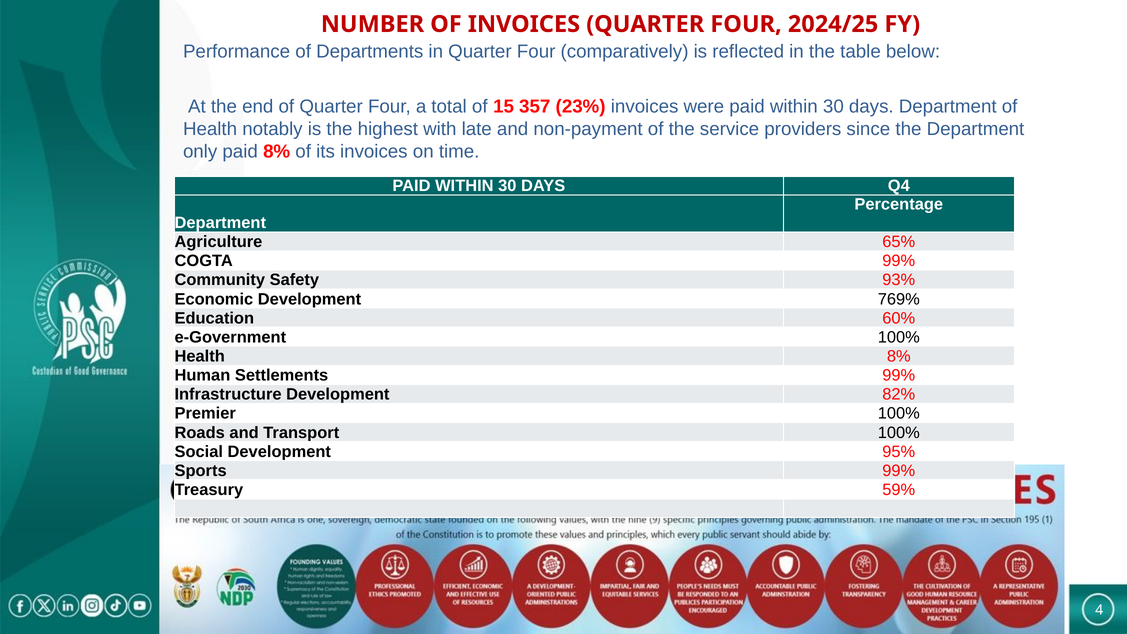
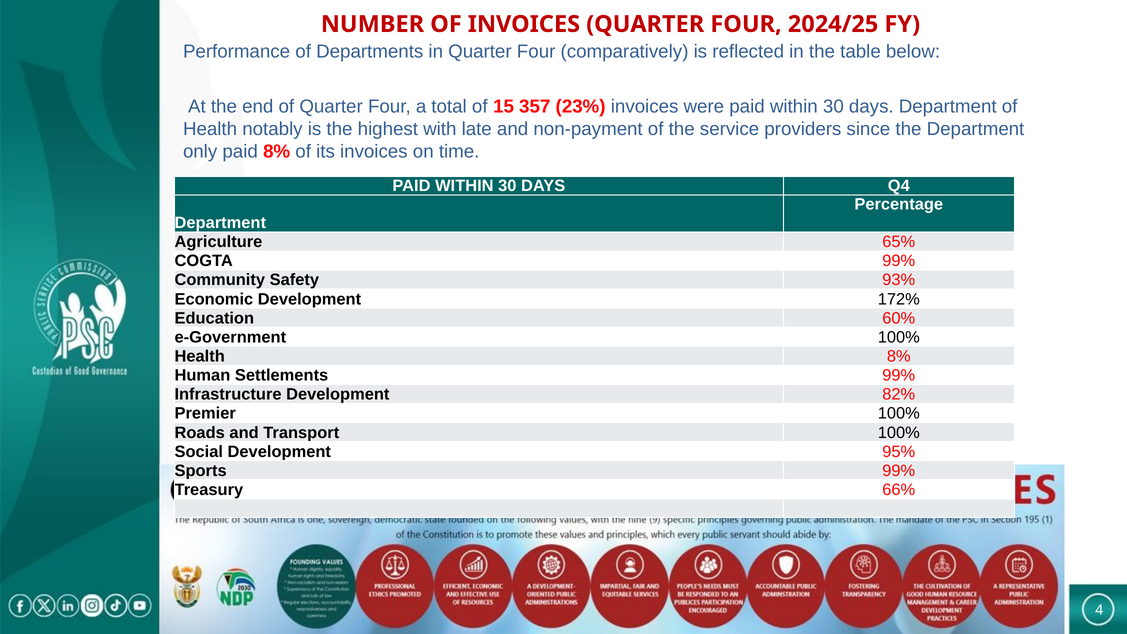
769%: 769% -> 172% (899, 299)
59%: 59% -> 66% (899, 490)
